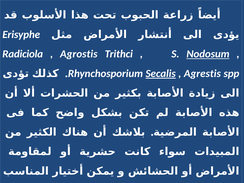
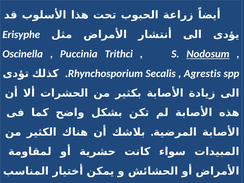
Radiciola: Radiciola -> Oscinella (23, 54)
Agrostis: Agrostis -> Puccinia (79, 54)
Secalis underline: present -> none (161, 74)
